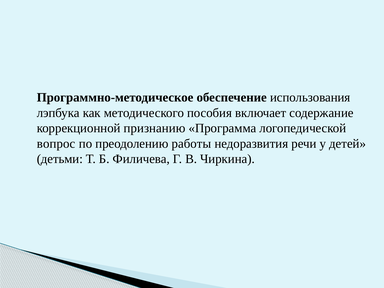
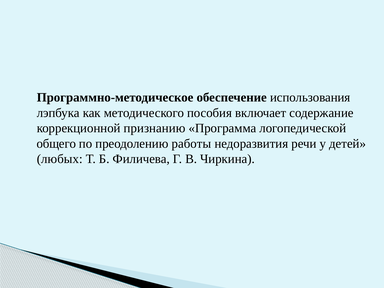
вопрос: вопрос -> общего (56, 144)
детьми: детьми -> любых (60, 159)
